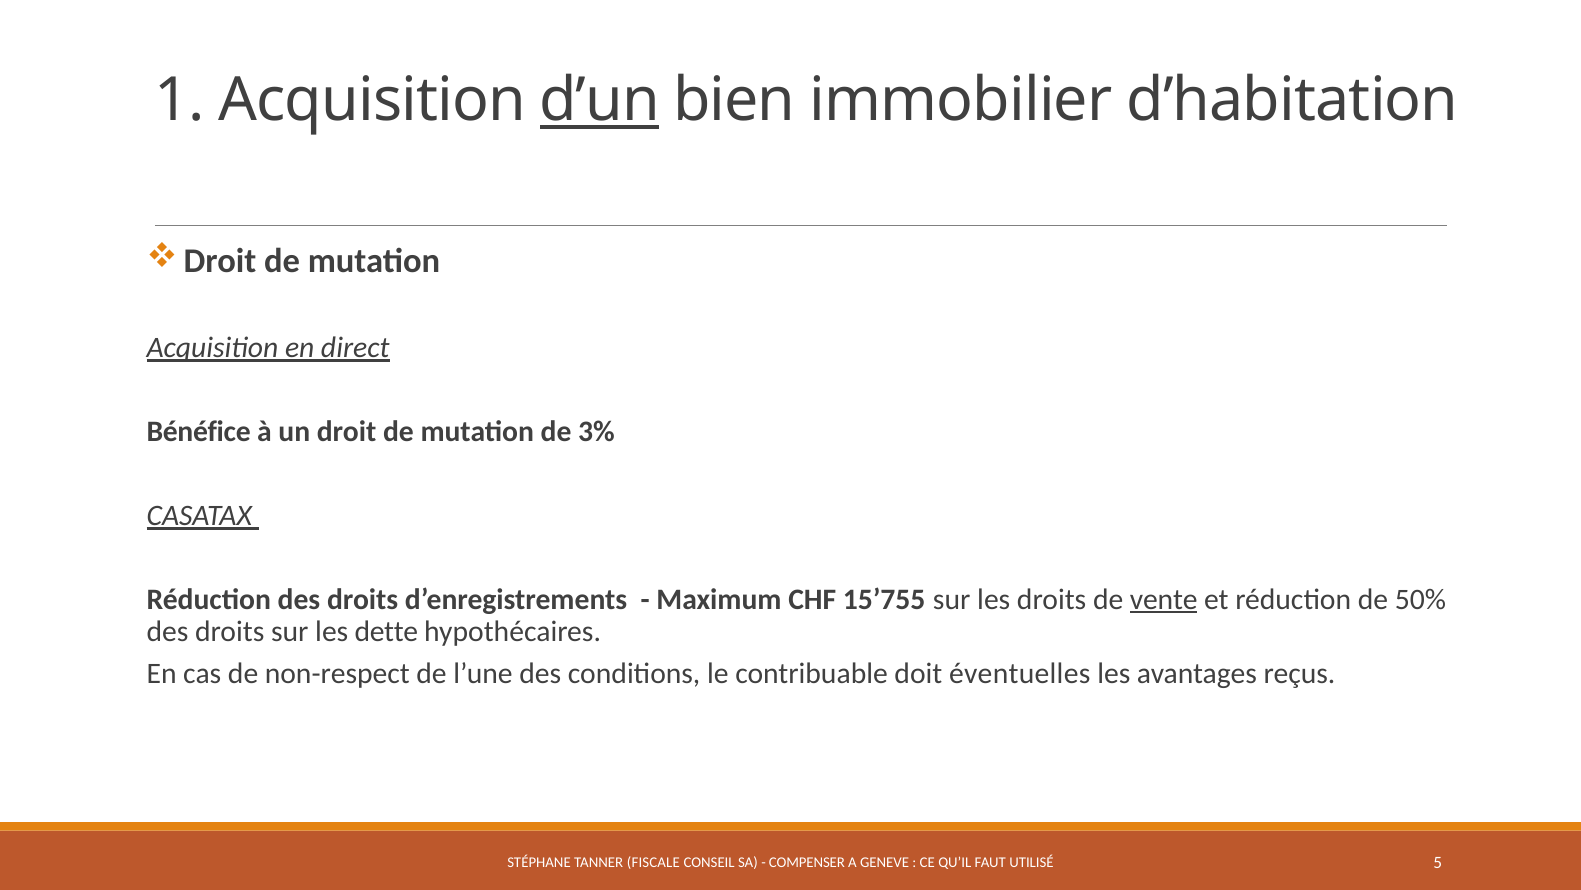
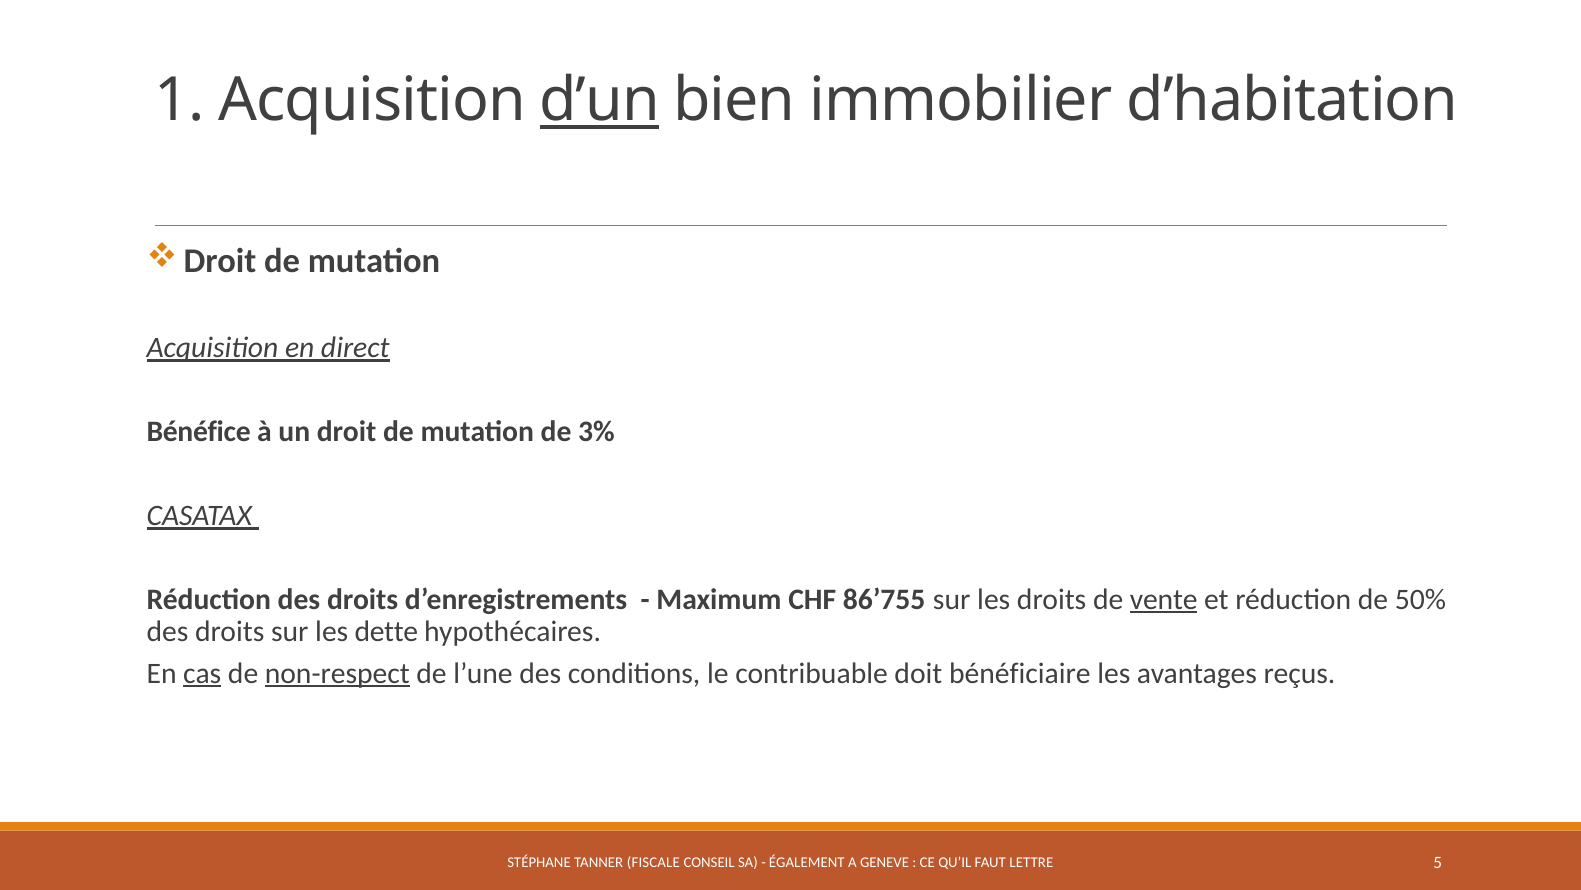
15’755: 15’755 -> 86’755 (884, 599)
cas underline: none -> present (202, 673)
non-respect underline: none -> present (337, 673)
éventuelles: éventuelles -> bénéficiaire (1020, 673)
COMPENSER: COMPENSER -> ÉGALEMENT (807, 862)
UTILISÉ: UTILISÉ -> LETTRE (1031, 862)
